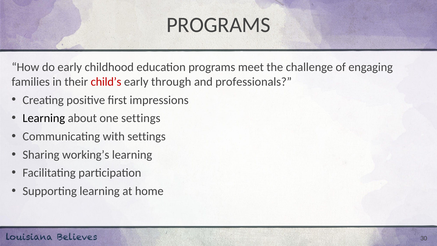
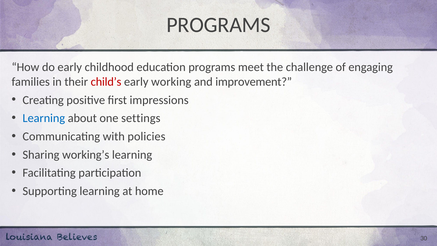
through: through -> working (171, 82)
professionals: professionals -> improvement (254, 82)
Learning colour: black -> blue (44, 118)
with settings: settings -> policies (146, 136)
